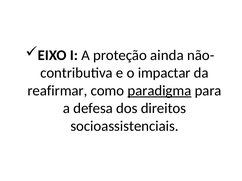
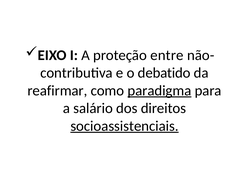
ainda: ainda -> entre (167, 55)
impactar: impactar -> debatido (164, 73)
defesa: defesa -> salário (93, 109)
socioassistenciais underline: none -> present (125, 126)
